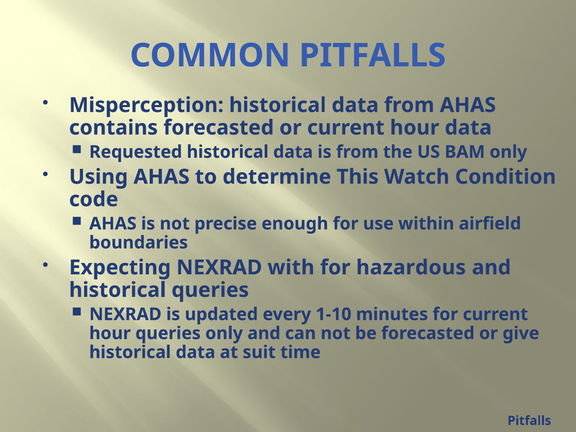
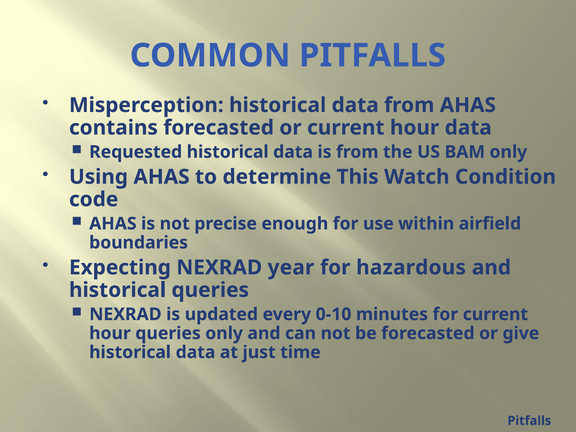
with: with -> year (291, 268)
1-10: 1-10 -> 0-10 (334, 314)
suit: suit -> just (259, 352)
